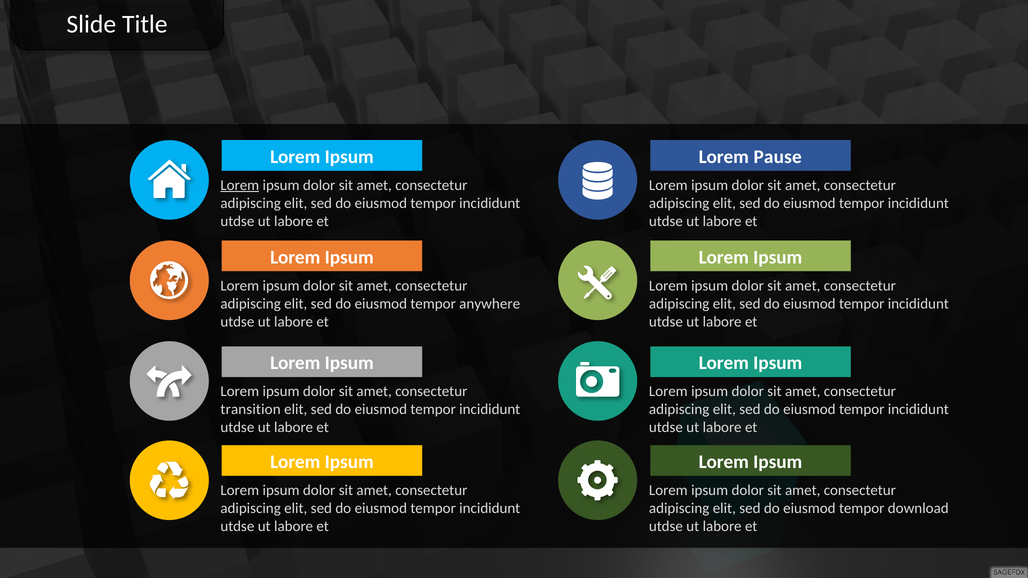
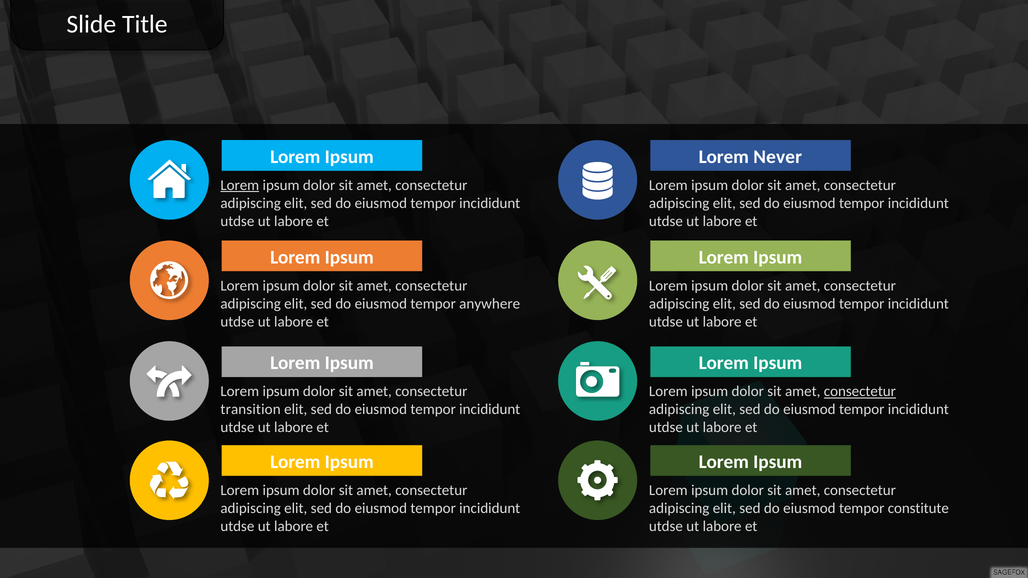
Pause: Pause -> Never (778, 157)
consectetur underline: none -> present (860, 392)
download: download -> constitute (918, 508)
